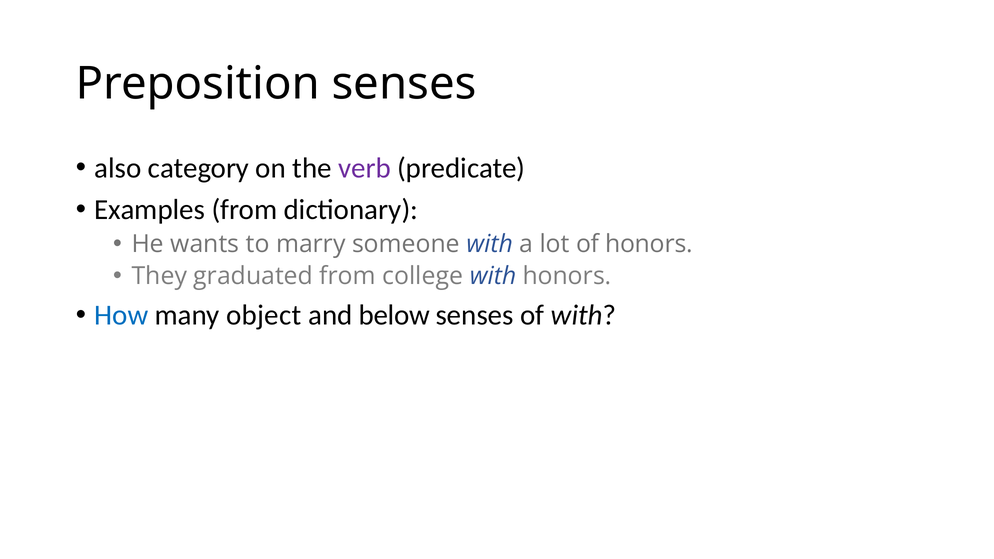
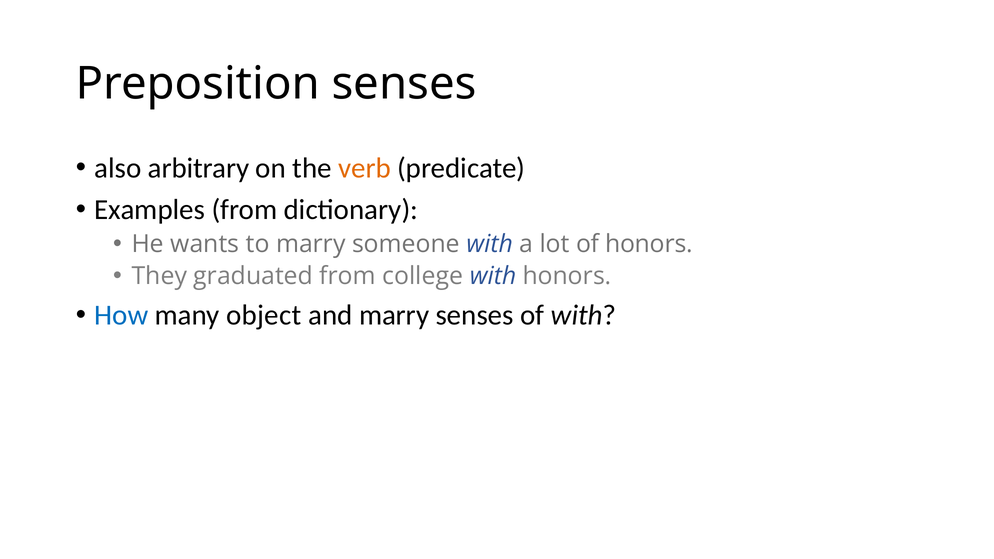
category: category -> arbitrary (199, 168)
verb colour: purple -> orange (365, 168)
and below: below -> marry (394, 315)
